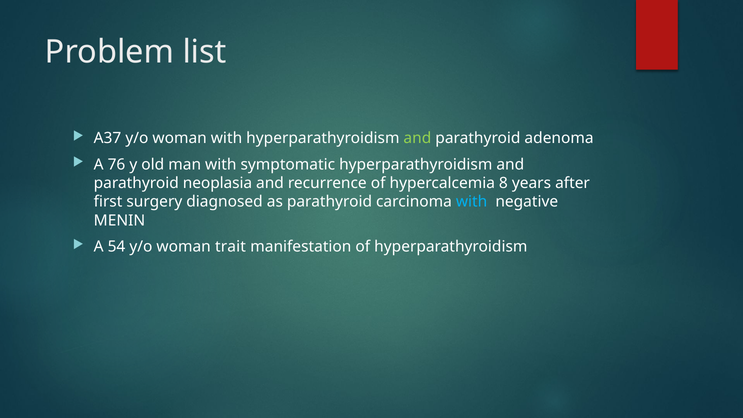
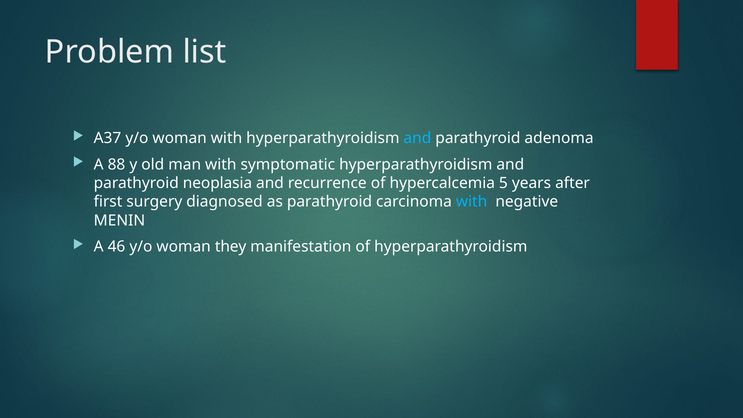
and colour: light green -> light blue (417, 138)
76: 76 -> 88 (116, 165)
8: 8 -> 5 (503, 183)
54: 54 -> 46 (116, 247)
trait: trait -> they (231, 247)
